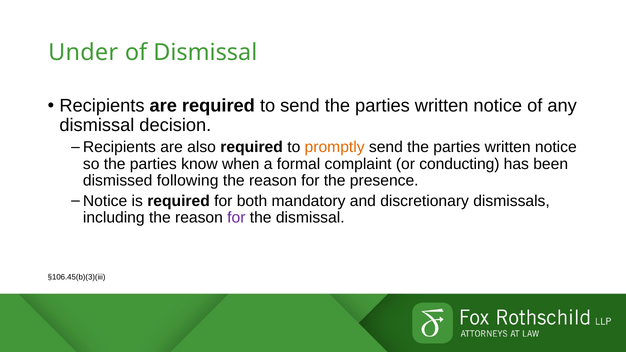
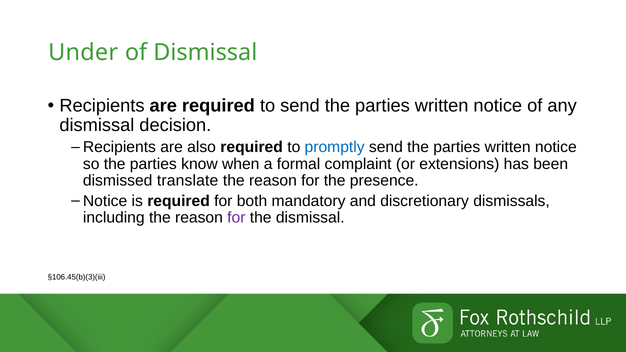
promptly colour: orange -> blue (335, 147)
conducting: conducting -> extensions (459, 164)
following: following -> translate (188, 181)
